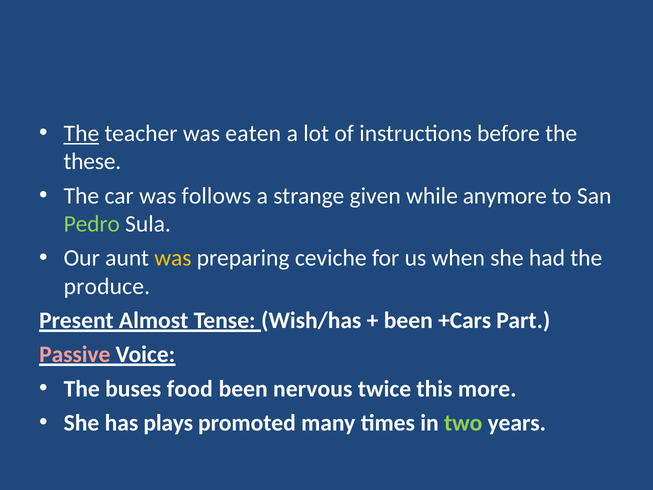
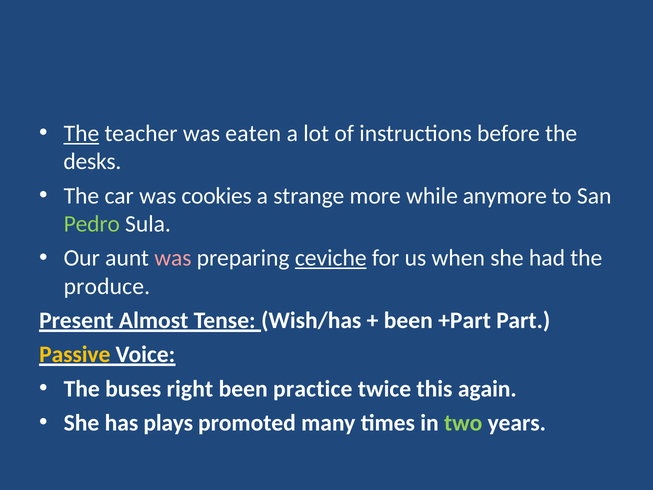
these: these -> desks (92, 162)
follows: follows -> cookies (217, 196)
given: given -> more (375, 196)
was colour: yellow -> pink (173, 258)
ceviche underline: none -> present (331, 258)
+Cars: +Cars -> +Part (465, 320)
Passive colour: pink -> yellow (75, 355)
food: food -> right (190, 389)
nervous: nervous -> practice (313, 389)
more: more -> again (487, 389)
